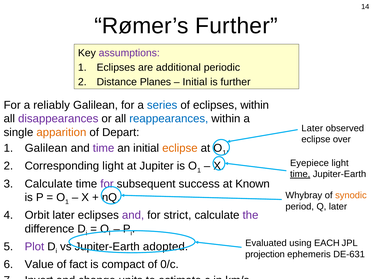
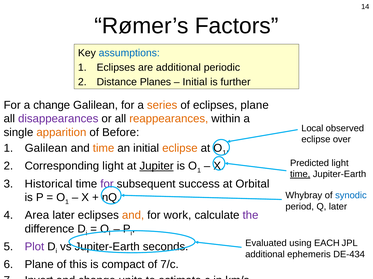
Rømer’s Further: Further -> Factors (237, 26)
assumptions colour: purple -> blue (129, 53)
a reliably: reliably -> change (52, 105)
series colour: blue -> orange (162, 105)
eclipses within: within -> plane (255, 105)
reappearances colour: blue -> orange (169, 119)
Later: Later -> Local (312, 129)
Depart: Depart -> Before (121, 133)
time colour: purple -> orange (104, 149)
Eyepiece: Eyepiece -> Predicted (310, 163)
Jupiter underline: none -> present (157, 166)
Calculate: Calculate -> Historical (49, 184)
Known: Known -> Orbital (252, 184)
synodic colour: orange -> blue (351, 196)
Orbit: Orbit -> Area (37, 216)
and colour: purple -> orange (133, 216)
strict: strict -> work (177, 216)
adopted: adopted -> seconds (166, 247)
projection: projection -> additional (265, 255)
DE-631: DE-631 -> DE-434 (349, 255)
Value: Value -> Plane (39, 265)
fact: fact -> this (78, 265)
0/c: 0/c -> 7/c (170, 265)
